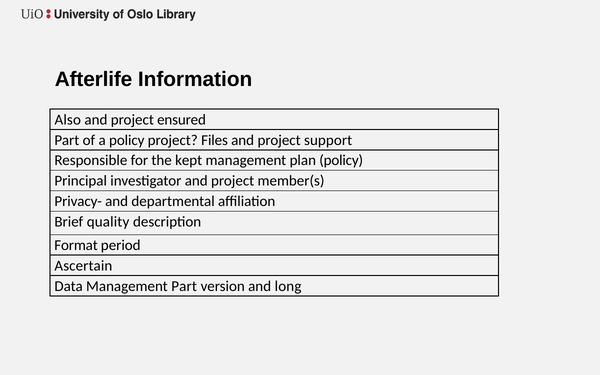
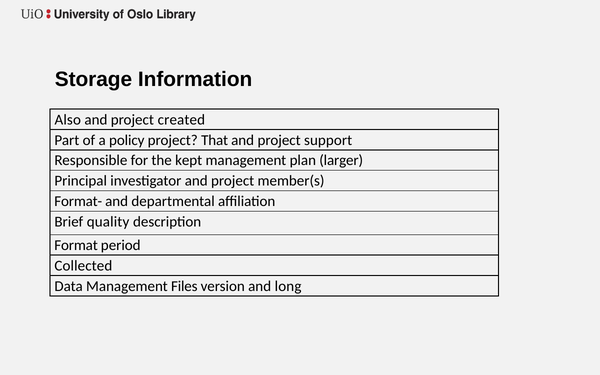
Afterlife: Afterlife -> Storage (93, 79)
ensured: ensured -> created (181, 120)
Files: Files -> That (215, 140)
plan policy: policy -> larger (341, 161)
Privacy-: Privacy- -> Format- (78, 201)
Ascertain: Ascertain -> Collected (83, 266)
Management Part: Part -> Files (184, 286)
